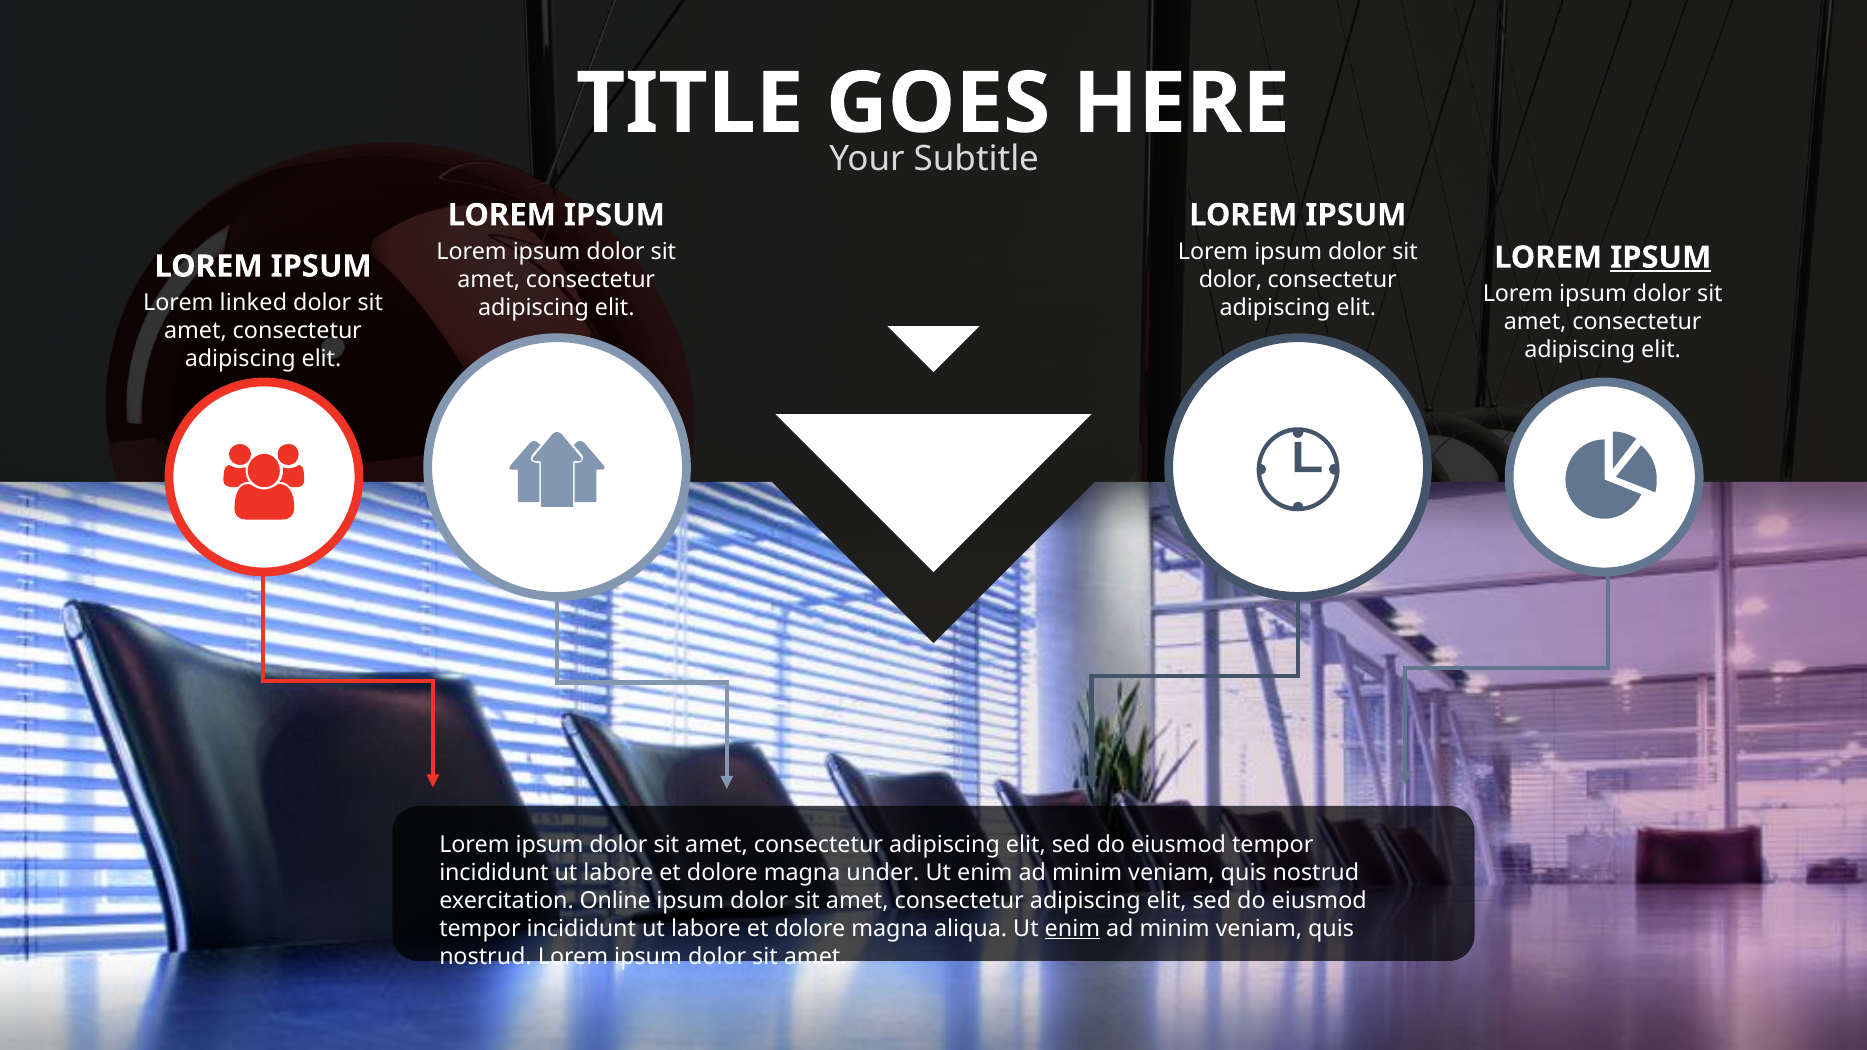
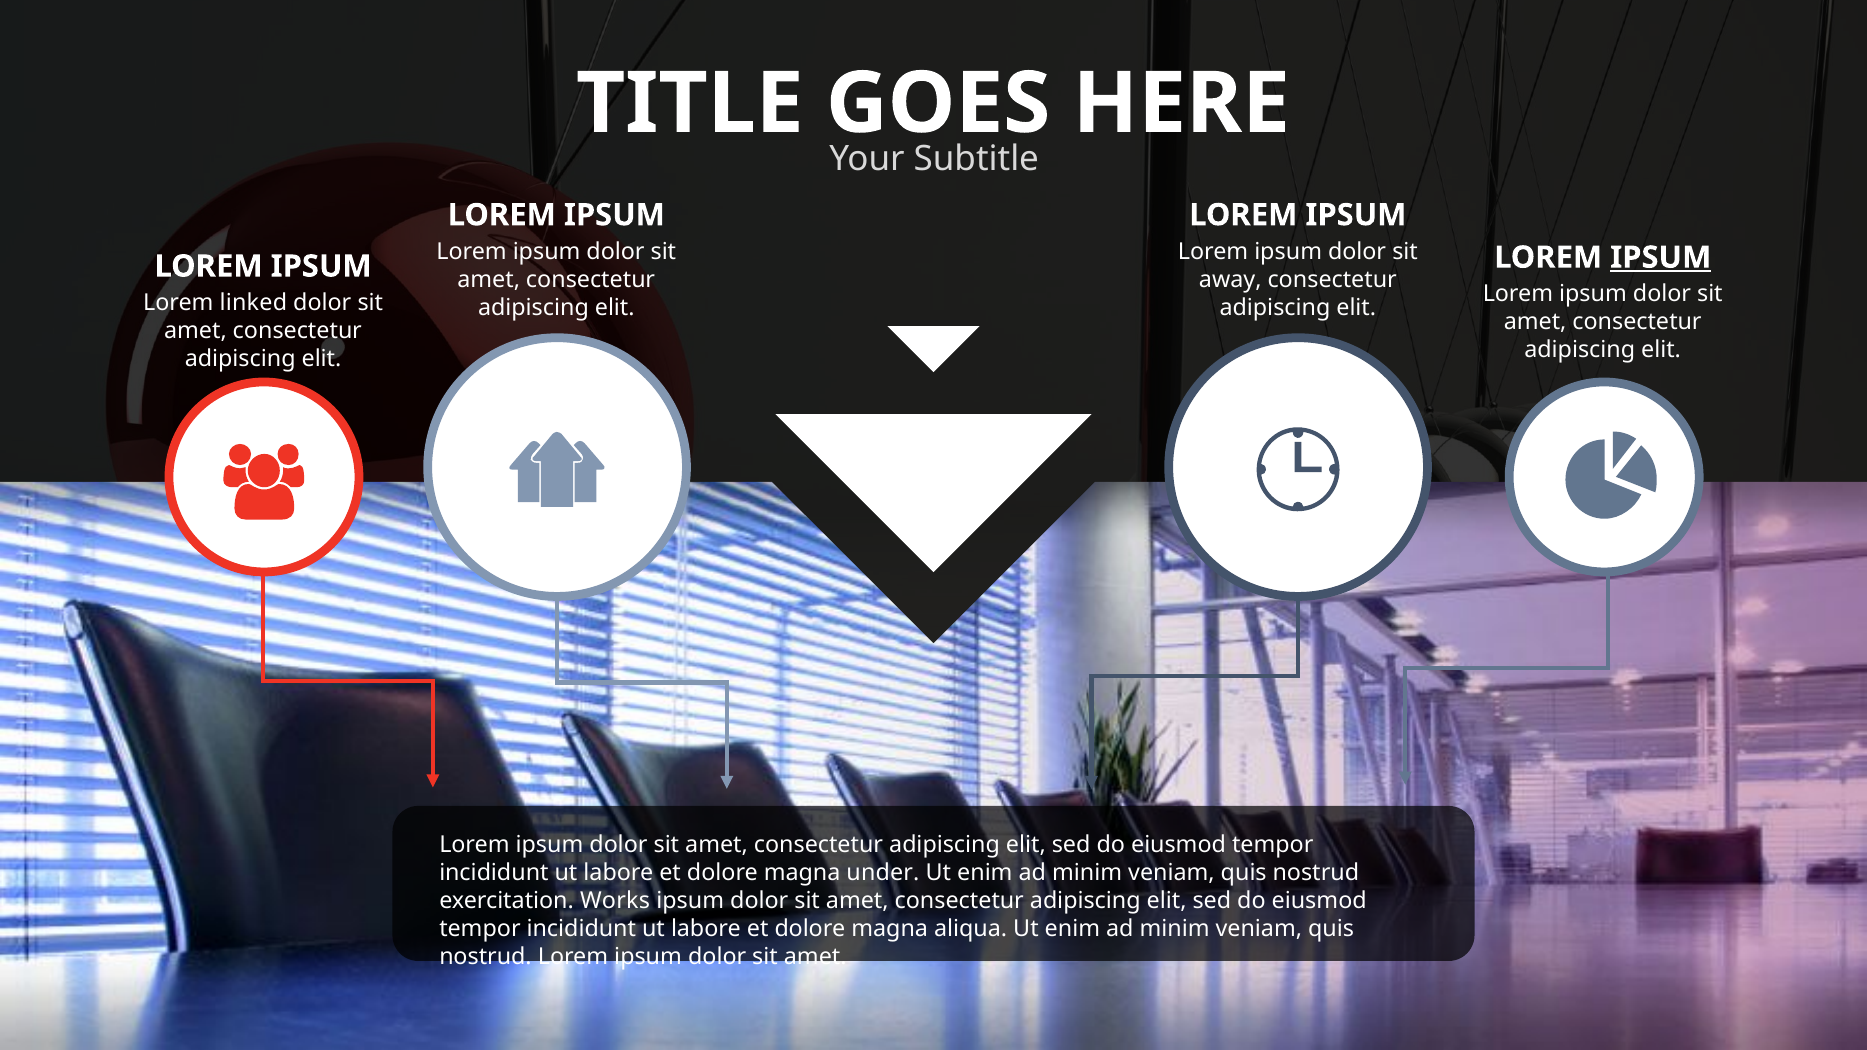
dolor: dolor -> away (1230, 280)
Online: Online -> Works (615, 901)
enim underline: present -> none (1072, 929)
